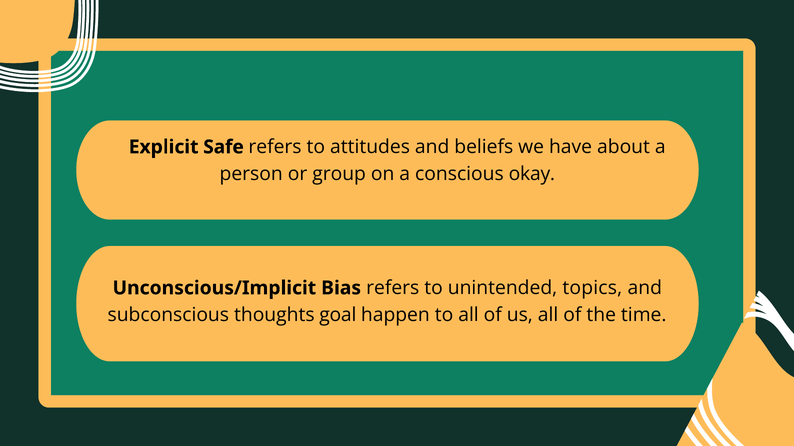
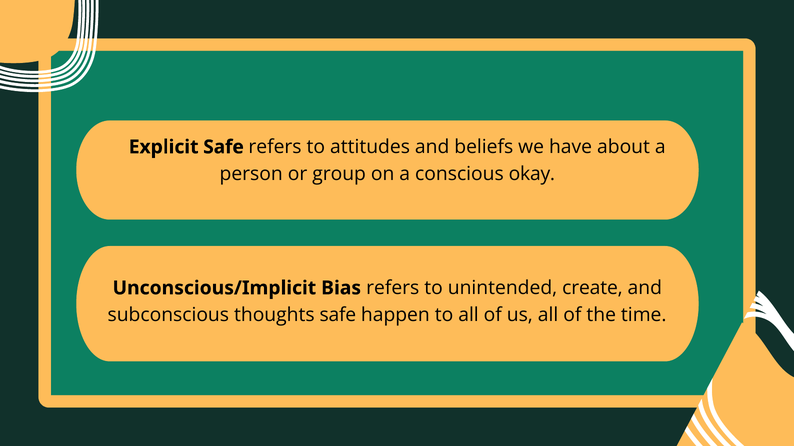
topics: topics -> create (592, 288)
thoughts goal: goal -> safe (338, 315)
